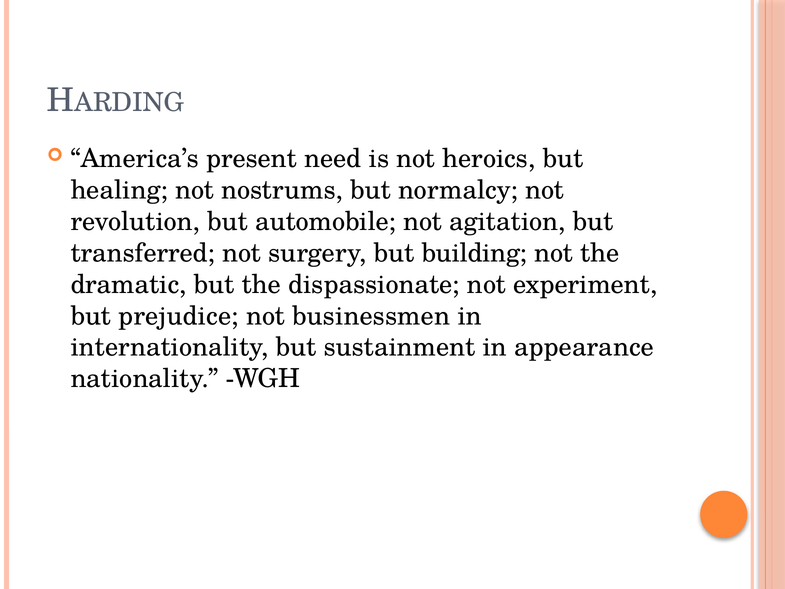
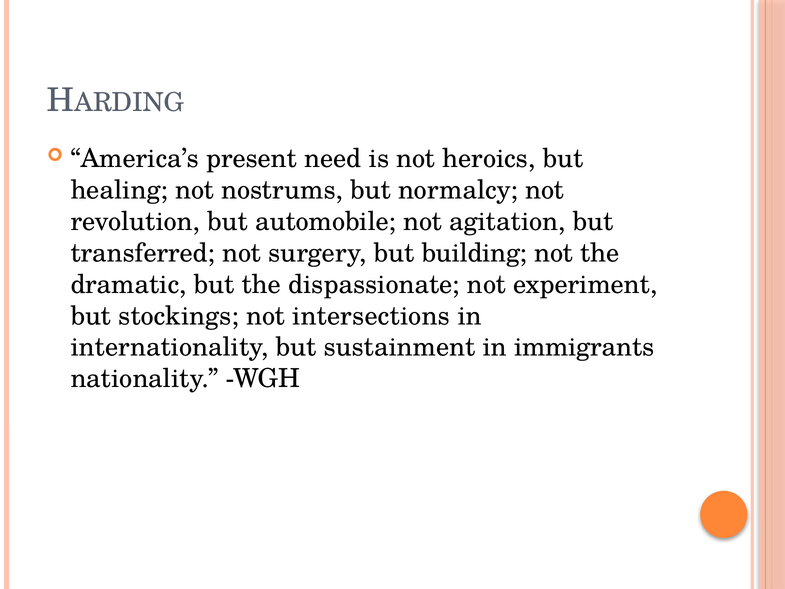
prejudice: prejudice -> stockings (179, 316)
businessmen: businessmen -> intersections (371, 316)
appearance: appearance -> immigrants (584, 347)
